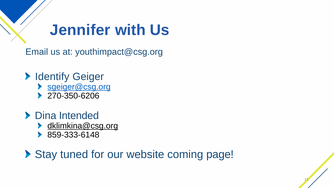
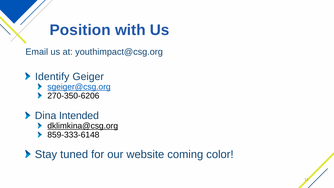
Jennifer: Jennifer -> Position (80, 30)
page: page -> color (220, 154)
